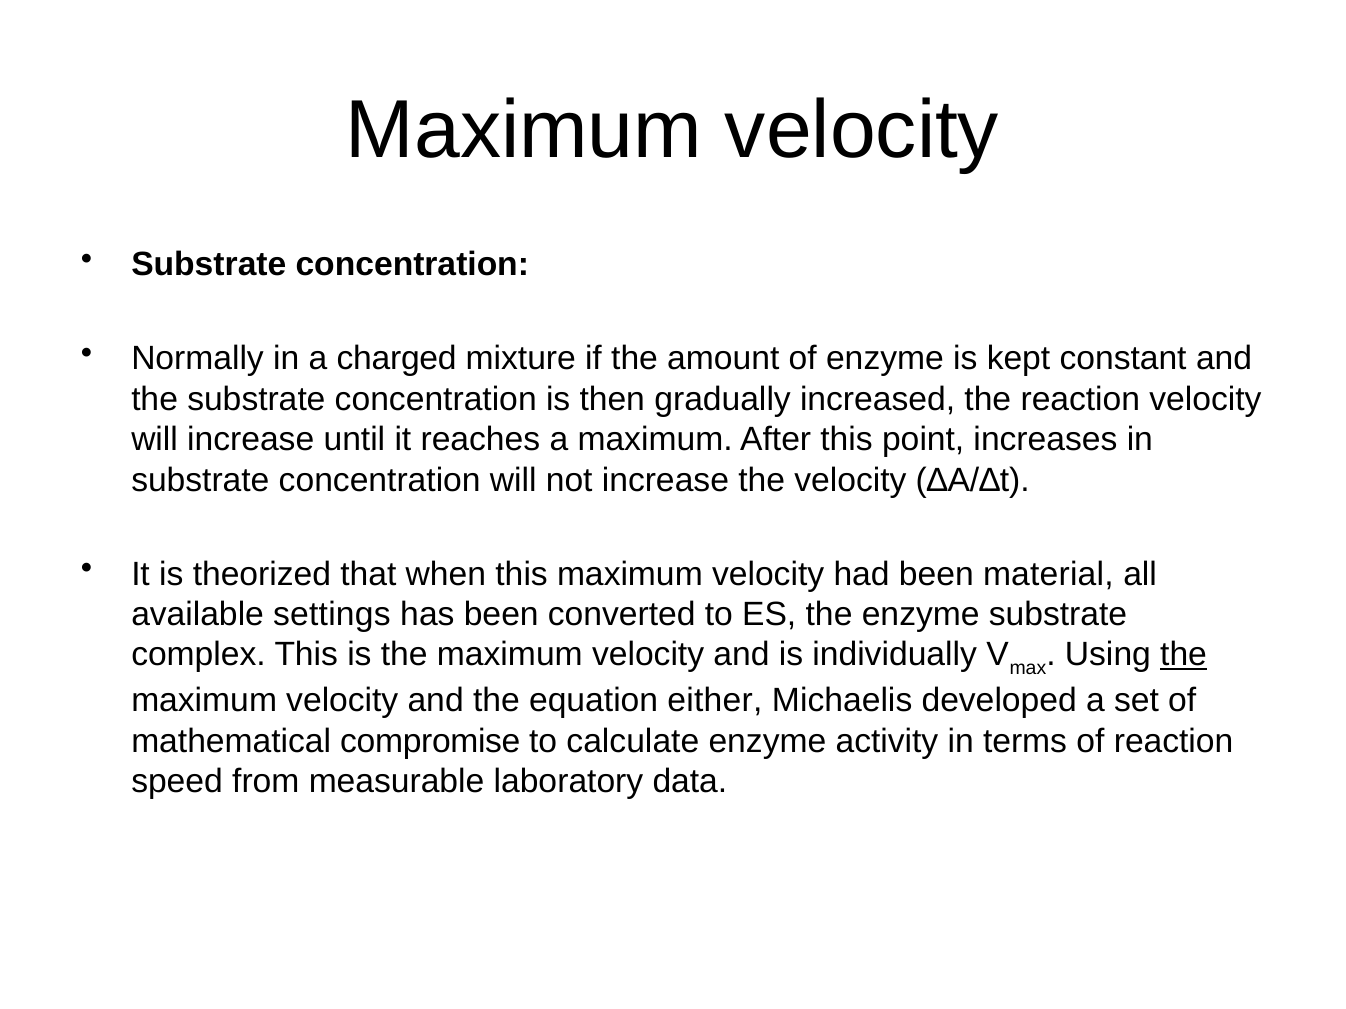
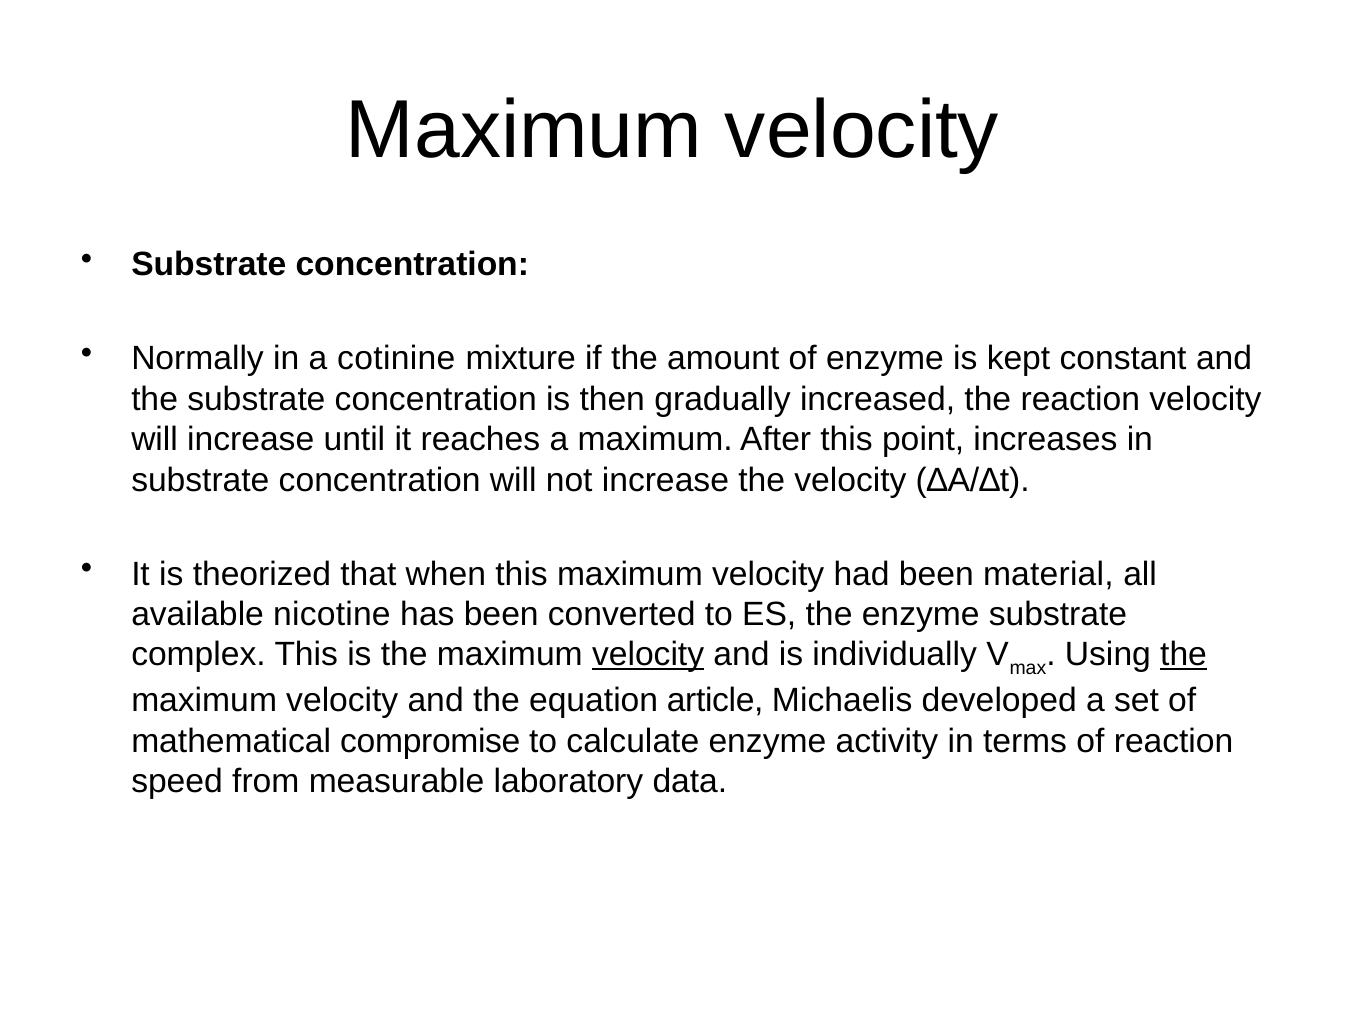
charged: charged -> cotinine (396, 359)
settings: settings -> nicotine (332, 615)
velocity underline: none -> present (648, 655)
either: either -> article (715, 701)
